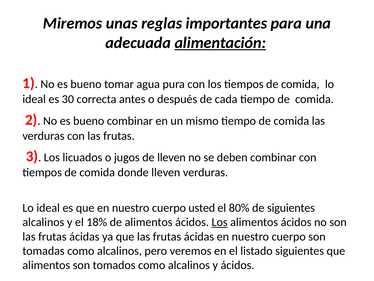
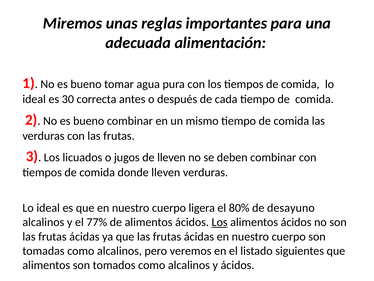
alimentación underline: present -> none (220, 43)
usted: usted -> ligera (202, 208)
de siguientes: siguientes -> desayuno (291, 208)
18%: 18% -> 77% (97, 222)
